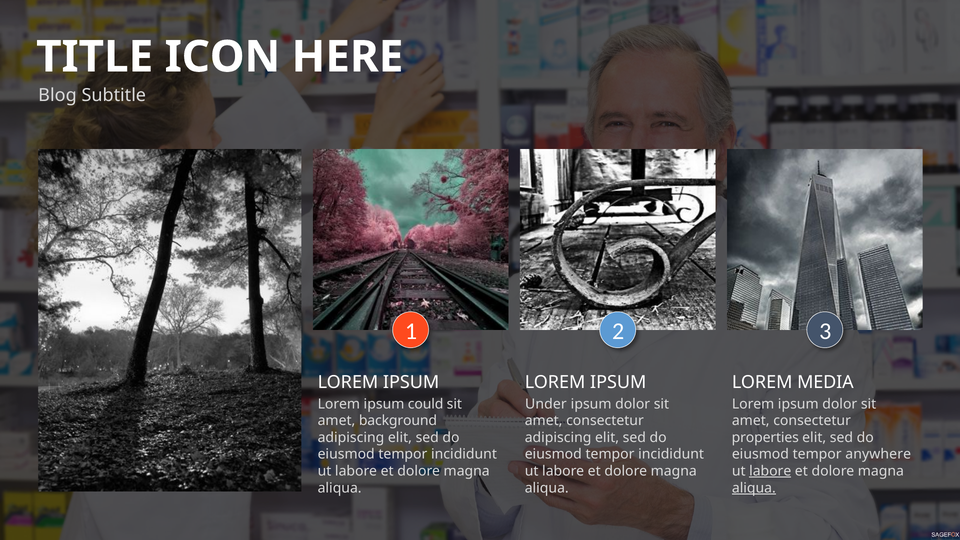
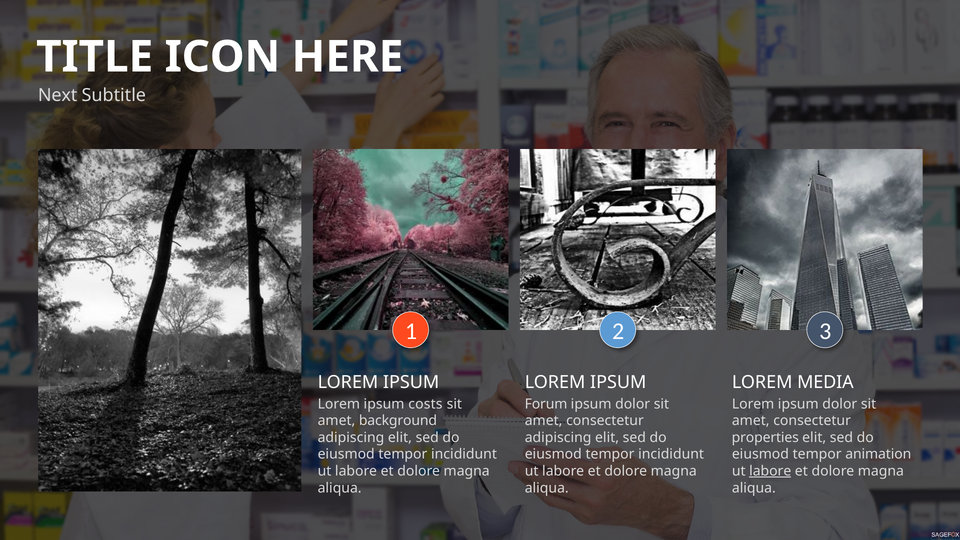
Blog: Blog -> Next (58, 95)
could: could -> costs (425, 404)
Under: Under -> Forum (546, 404)
anywhere: anywhere -> animation (878, 454)
aliqua underline: present -> none (754, 488)
